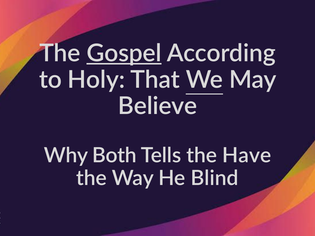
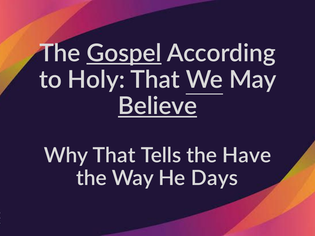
Believe underline: none -> present (158, 106)
Why Both: Both -> That (114, 156)
Blind: Blind -> Days (215, 178)
